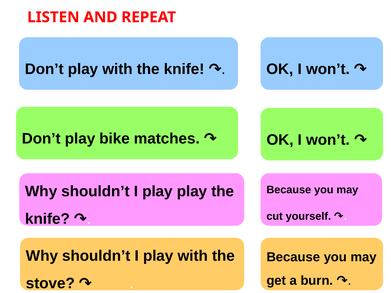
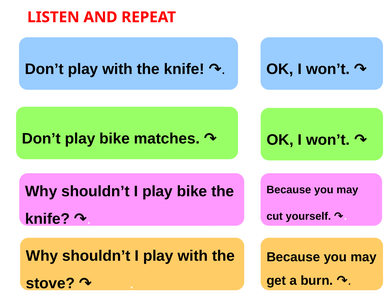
I play play: play -> bike (192, 192)
